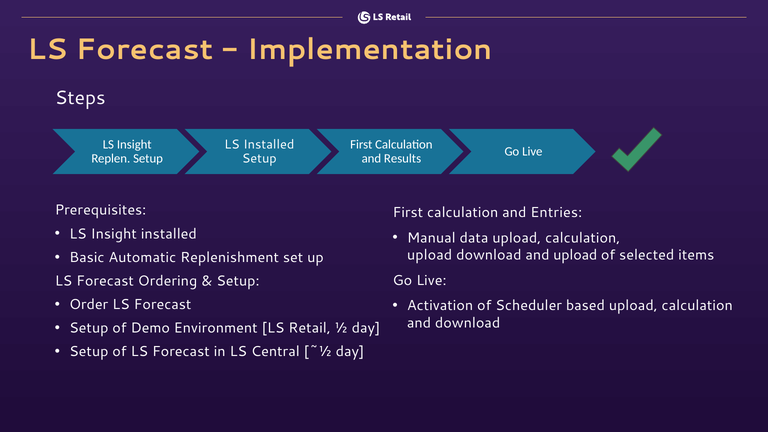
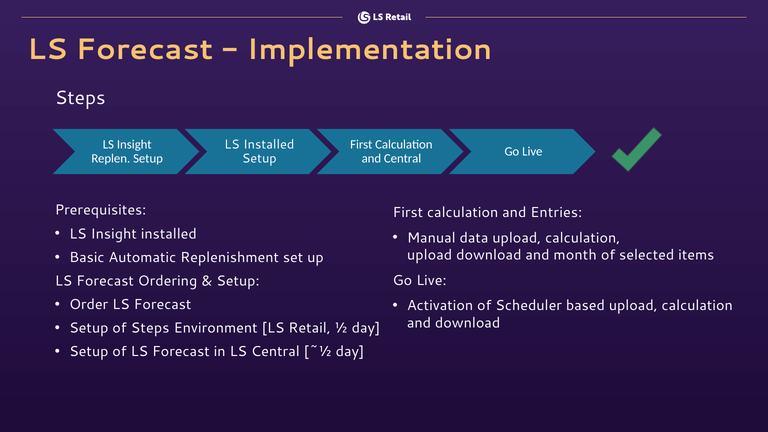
and Results: Results -> Central (403, 158)
and upload: upload -> month (575, 255)
of Demo: Demo -> Steps (150, 328)
